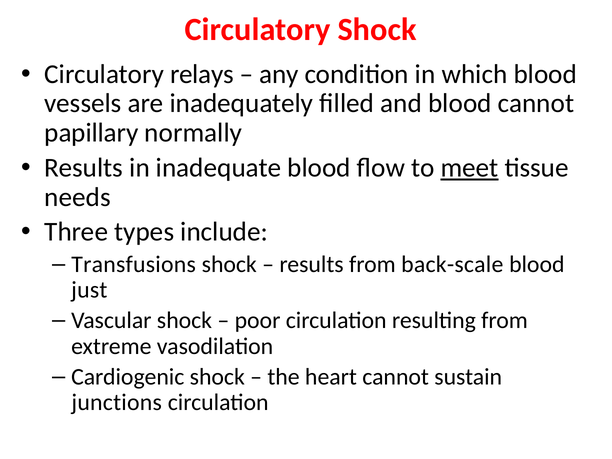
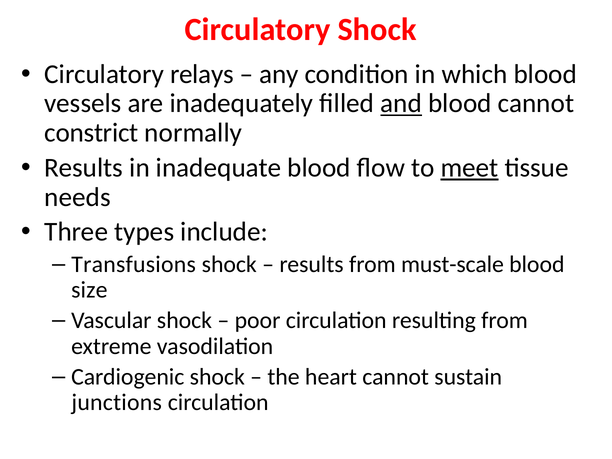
and underline: none -> present (401, 104)
papillary: papillary -> constrict (91, 133)
back-scale: back-scale -> must-scale (452, 264)
just: just -> size (89, 290)
